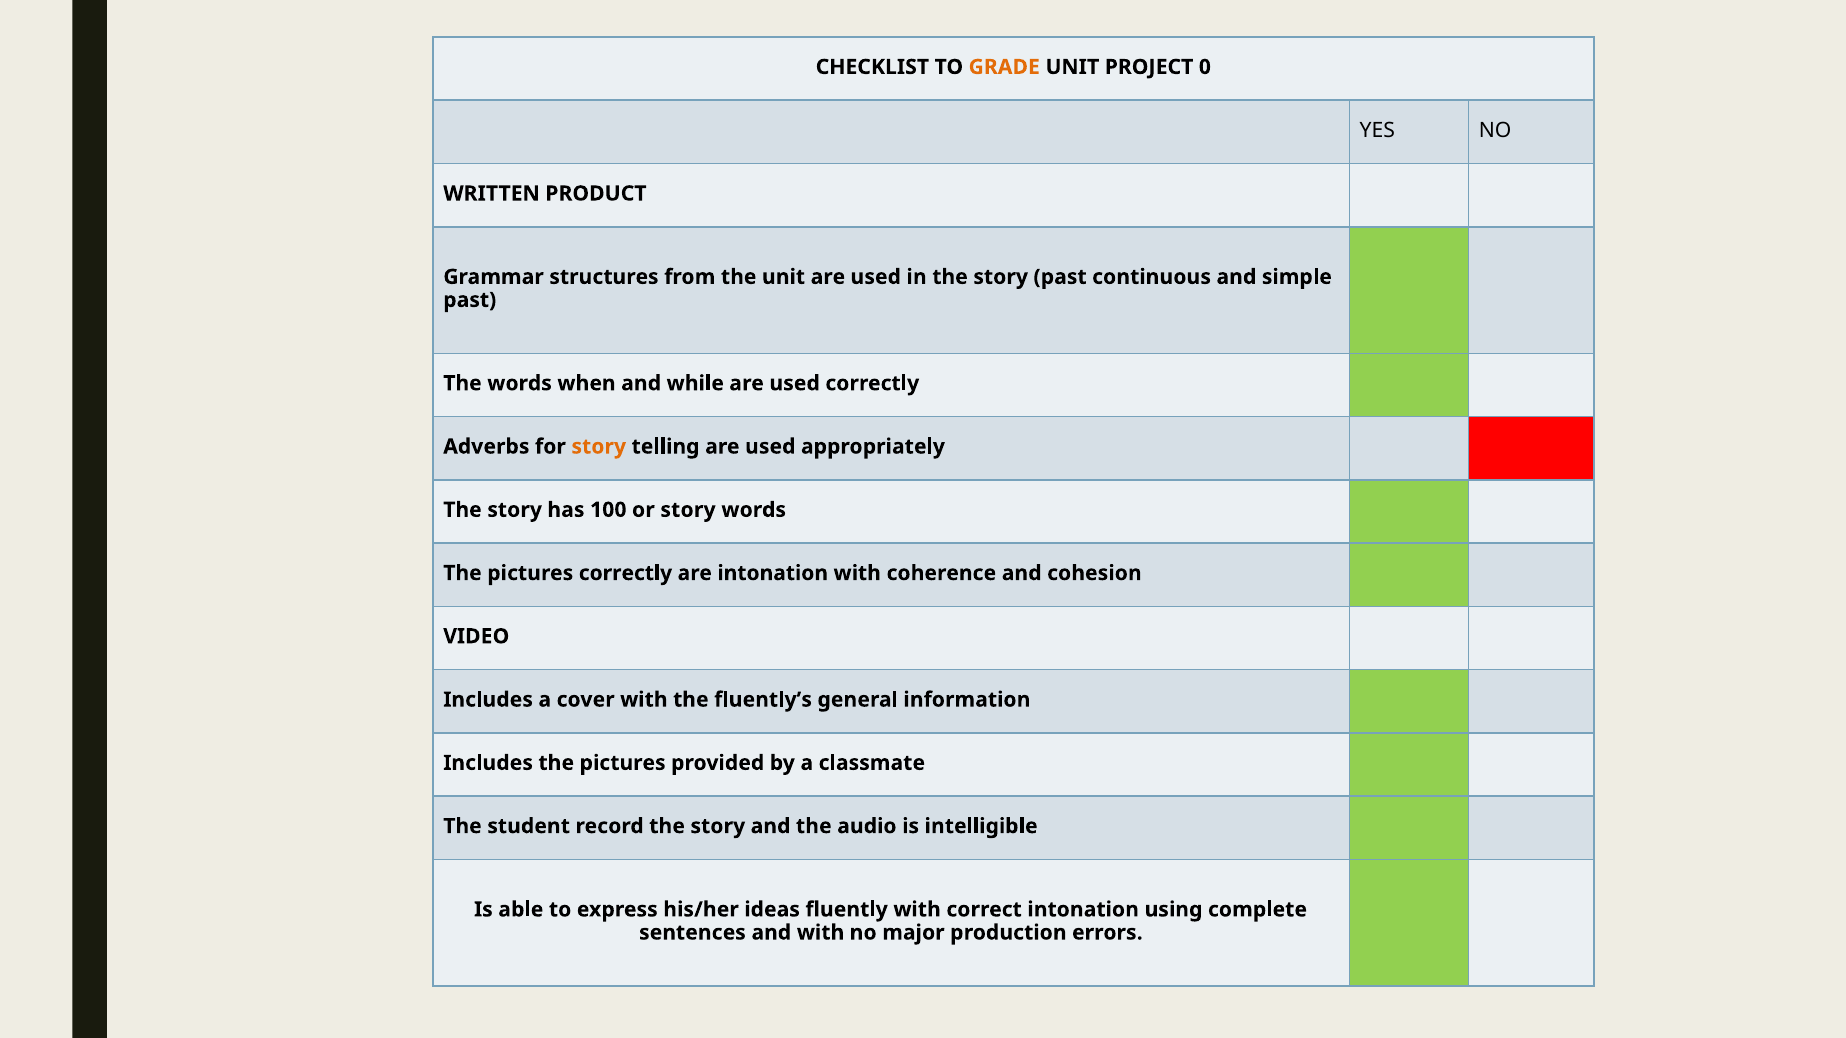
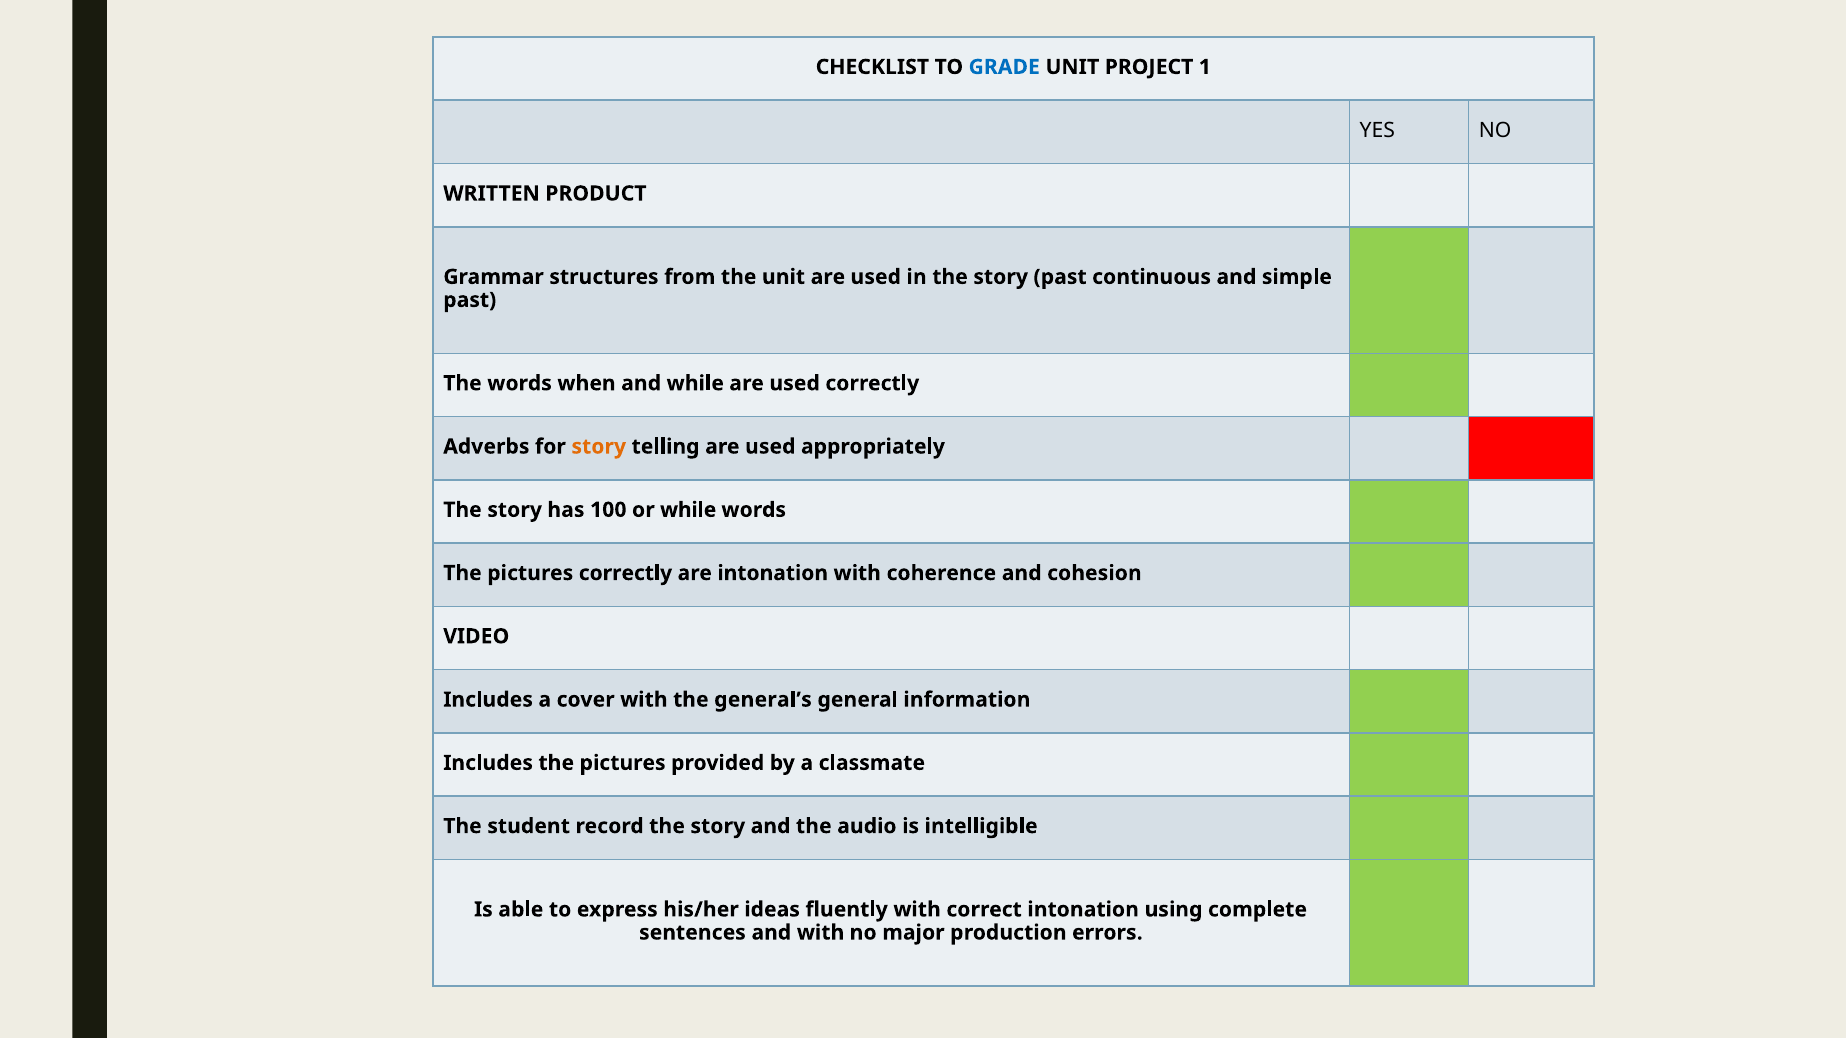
GRADE colour: orange -> blue (1004, 67)
0: 0 -> 1 (1205, 67)
or story: story -> while (688, 510)
fluently’s: fluently’s -> general’s (763, 700)
